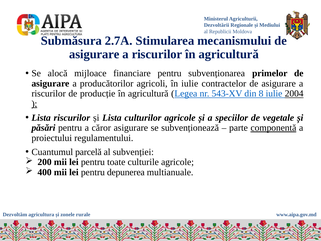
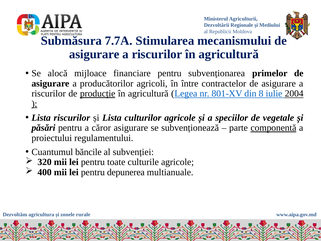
2.7A: 2.7A -> 7.7A (119, 41)
în iulie: iulie -> între (190, 83)
producție underline: none -> present (98, 93)
543-XV: 543-XV -> 801-XV (227, 93)
parcelă: parcelă -> băncile (88, 152)
200: 200 -> 320 (45, 162)
